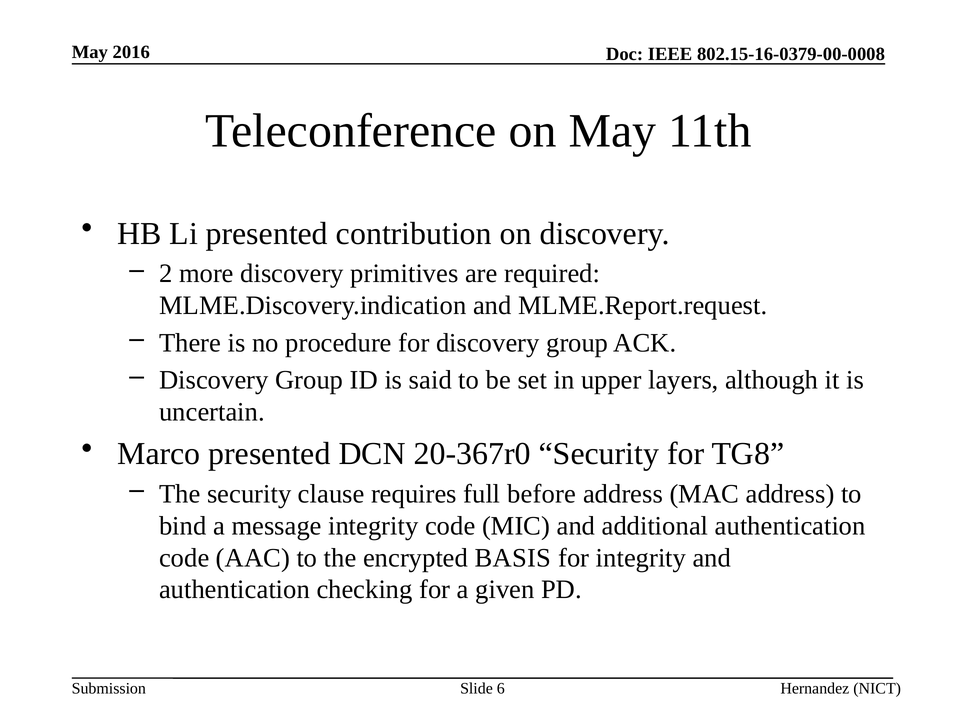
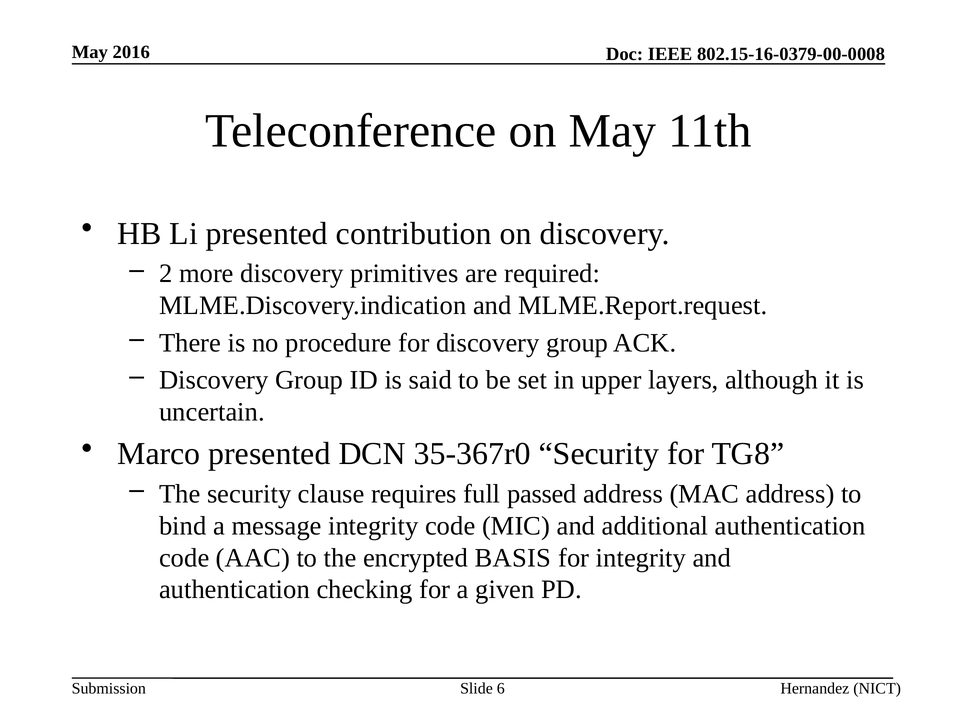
20-367r0: 20-367r0 -> 35-367r0 (472, 454)
before: before -> passed (542, 494)
